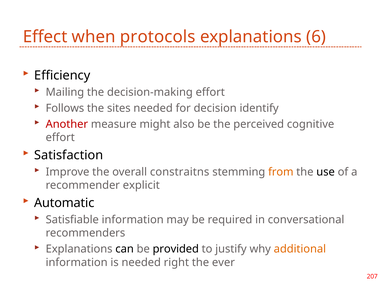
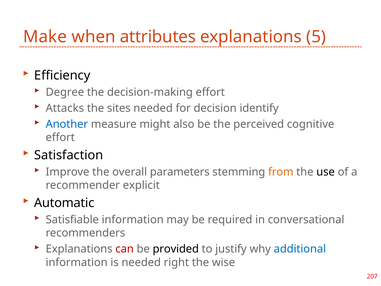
Effect: Effect -> Make (45, 37)
protocols: protocols -> attributes (158, 37)
6: 6 -> 5 (316, 37)
Mailing: Mailing -> Degree (65, 92)
Follows: Follows -> Attacks (65, 108)
Another colour: red -> blue (67, 124)
constraitns: constraitns -> parameters (180, 172)
can colour: black -> red (125, 249)
additional colour: orange -> blue (300, 249)
ever: ever -> wise (224, 262)
